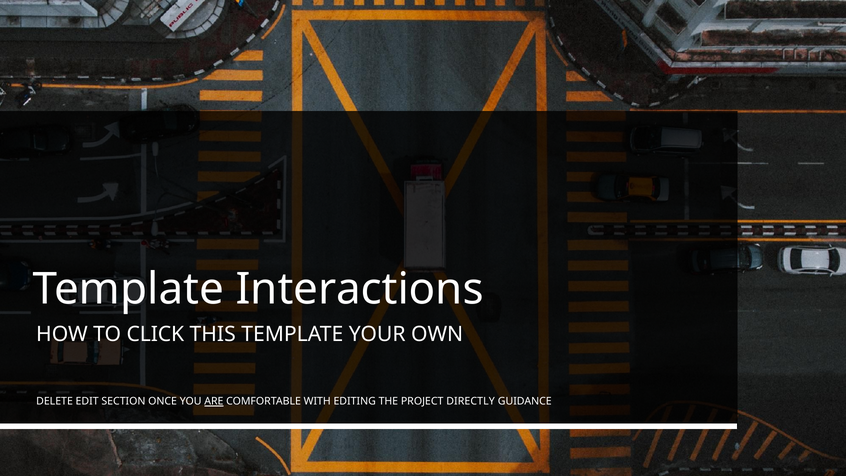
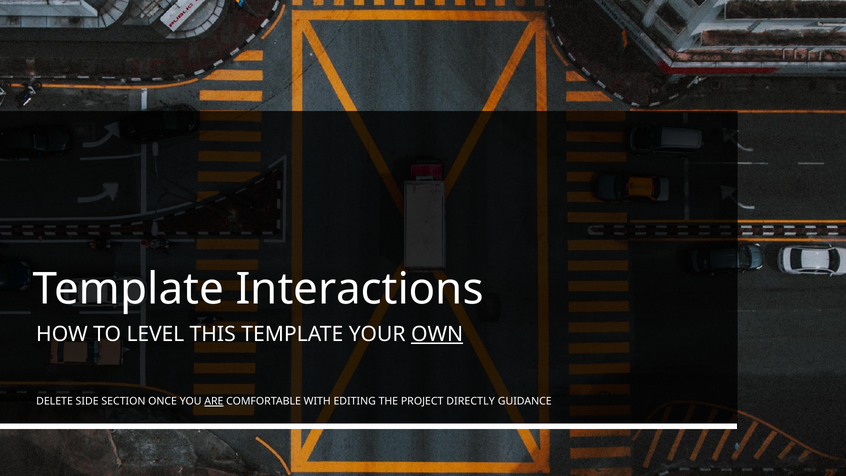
CLICK: CLICK -> LEVEL (155, 334)
OWN underline: none -> present (437, 334)
EDIT: EDIT -> SIDE (87, 401)
